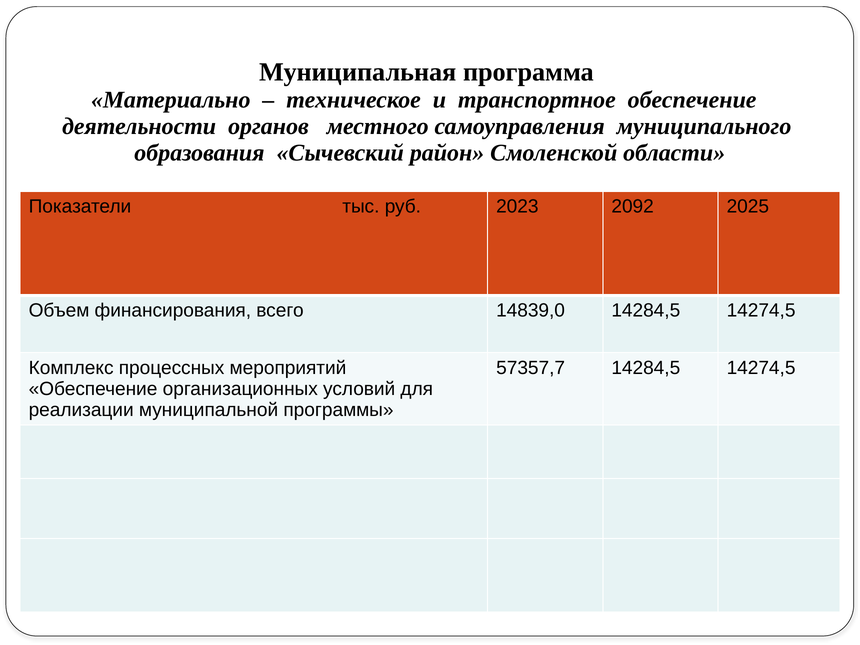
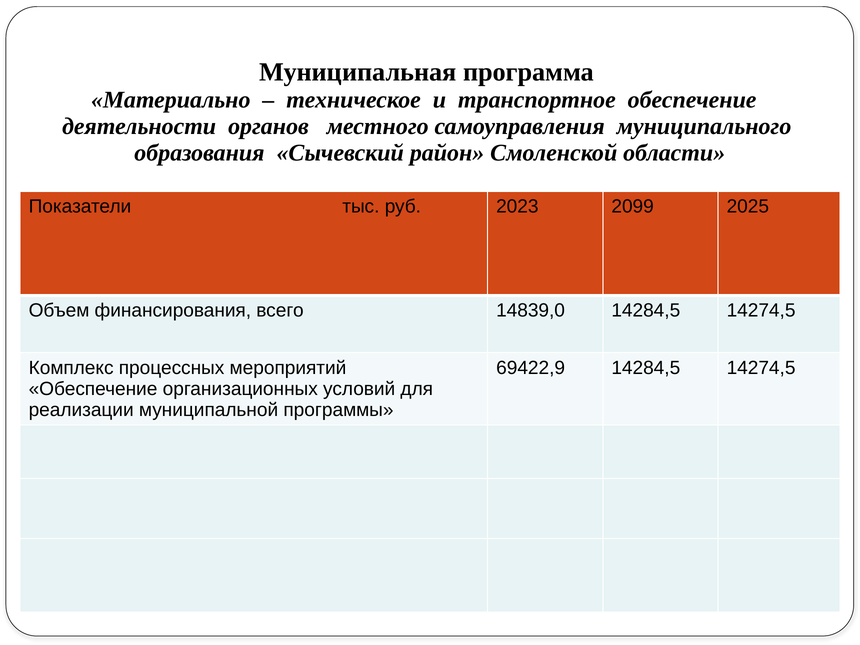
2092: 2092 -> 2099 (633, 207)
57357,7: 57357,7 -> 69422,9 (531, 368)
